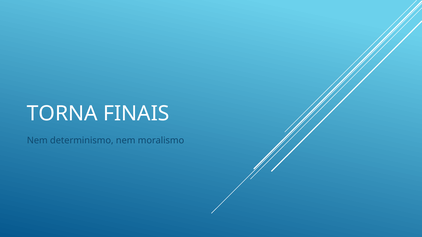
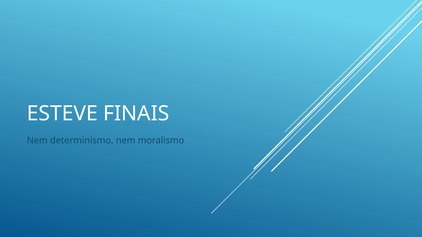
TORNA: TORNA -> ESTEVE (62, 114)
